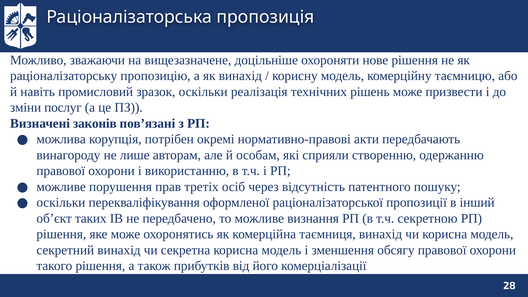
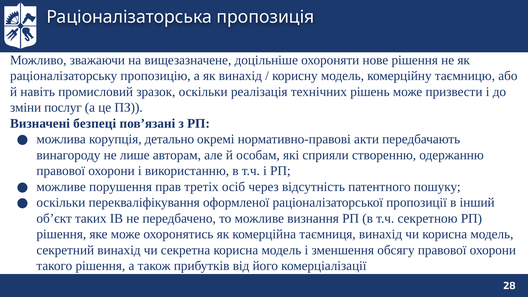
законів: законів -> безпеці (95, 123)
потрібен: потрібен -> детально (169, 139)
